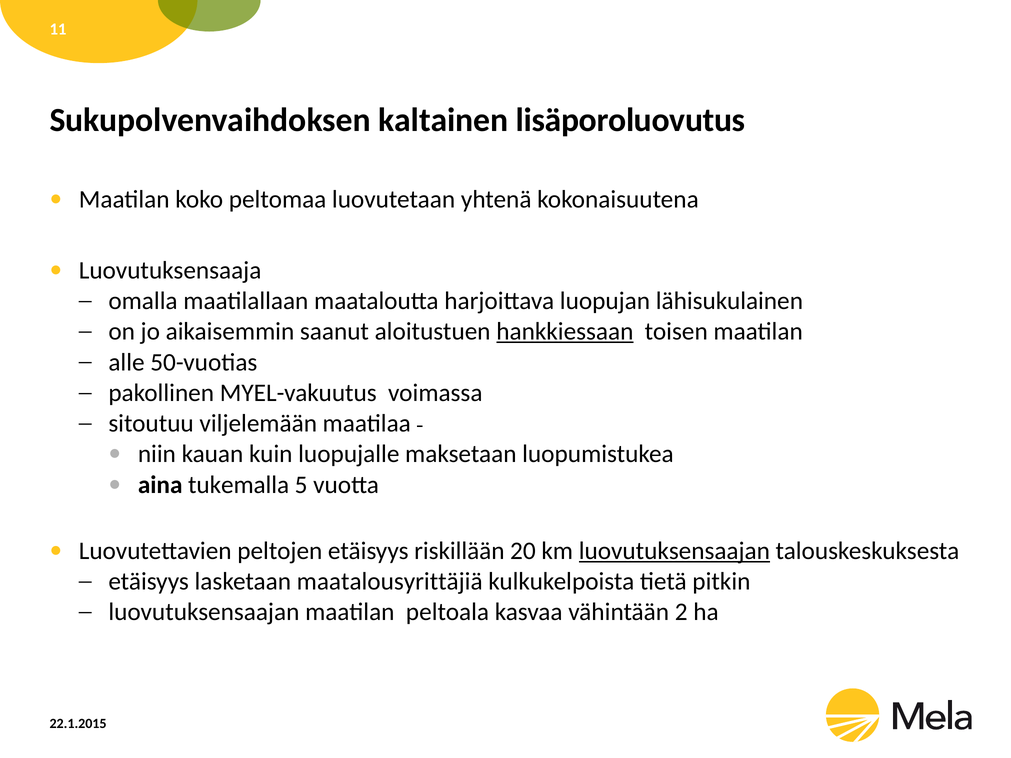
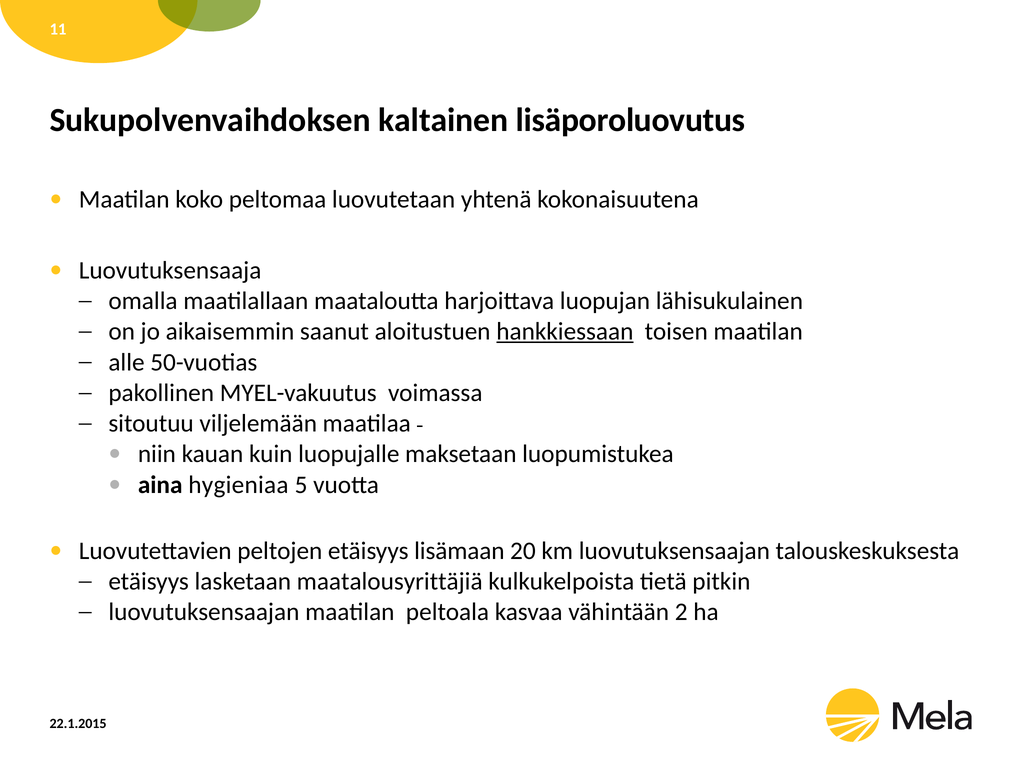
tukemalla: tukemalla -> hygieniaa (238, 485)
riskillään: riskillään -> lisämaan (459, 551)
luovutuksensaajan underline: present -> none (674, 551)
